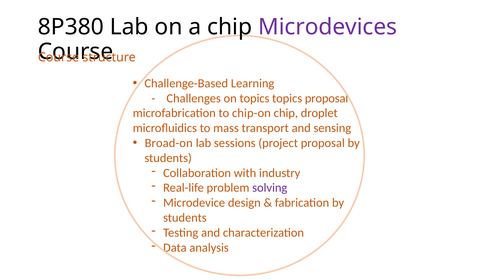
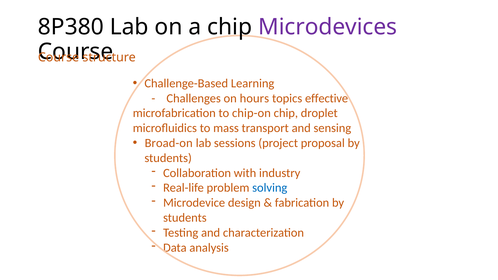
on topics: topics -> hours (254, 98)
topics proposal: proposal -> effective (327, 98)
solving colour: purple -> blue (270, 188)
